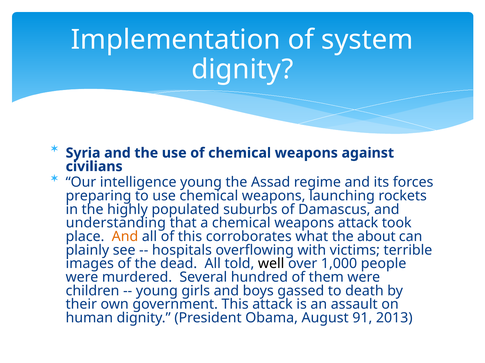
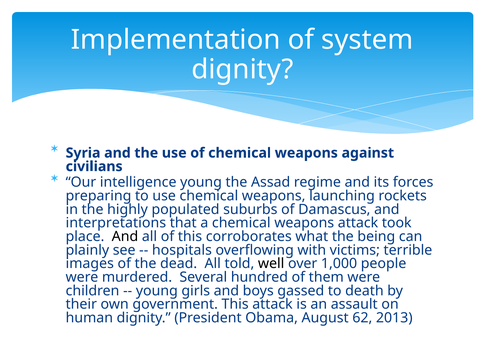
understanding: understanding -> interpretations (116, 223)
And colour: orange -> black (125, 237)
about: about -> being (376, 237)
91: 91 -> 62 (362, 318)
